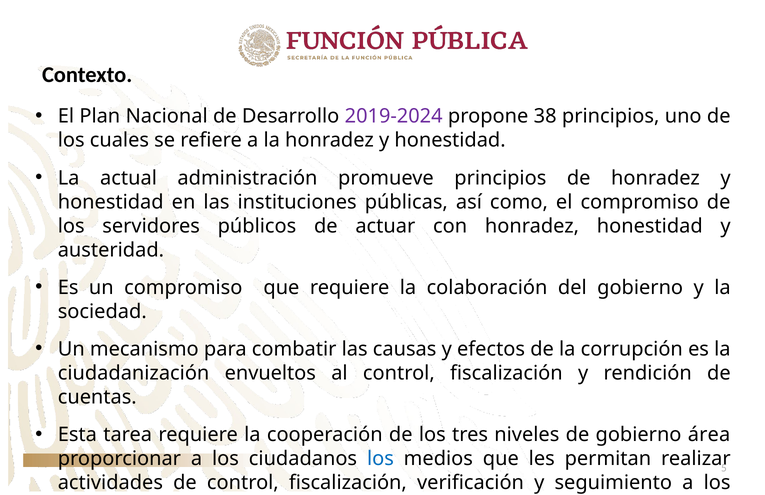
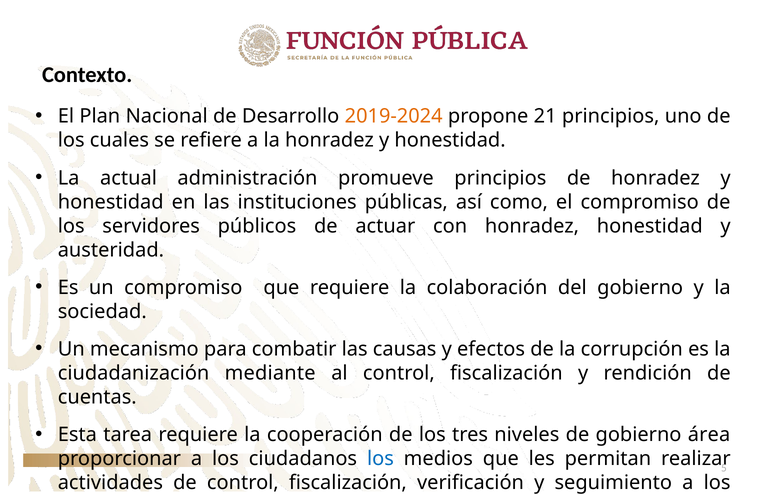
2019-2024 colour: purple -> orange (394, 116)
38: 38 -> 21 (545, 116)
envueltos: envueltos -> mediante (270, 373)
